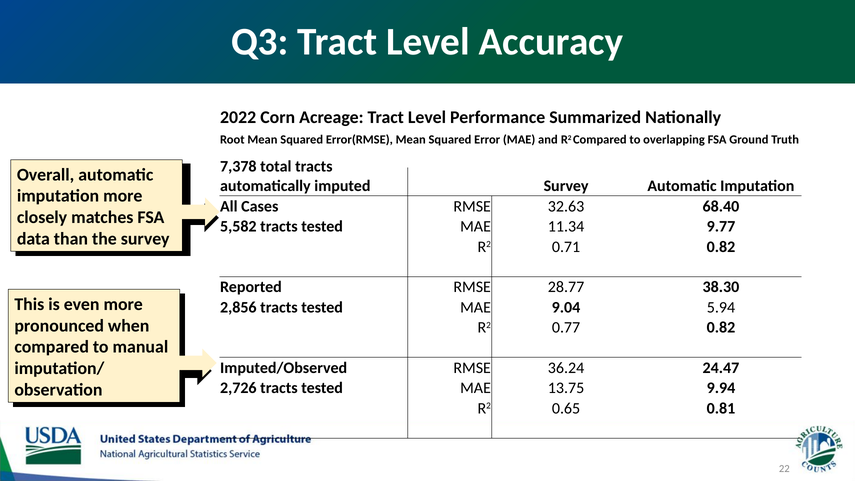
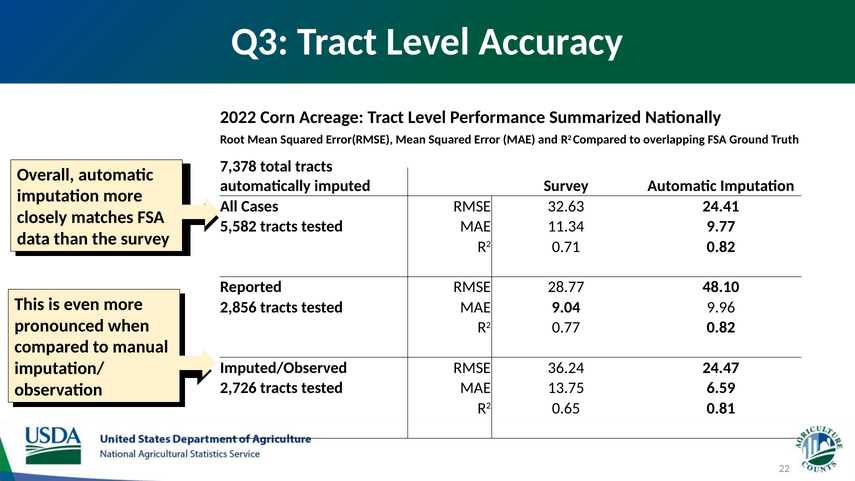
68.40: 68.40 -> 24.41 (721, 206)
38.30: 38.30 -> 48.10 (721, 287)
5.94: 5.94 -> 9.96 (721, 307)
9.94: 9.94 -> 6.59 (721, 388)
